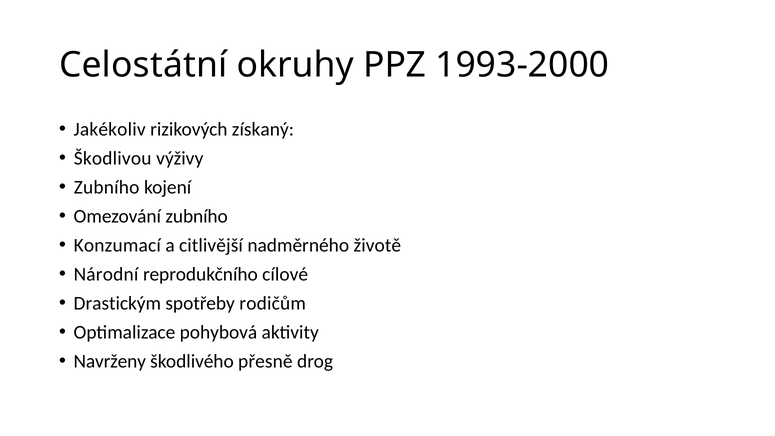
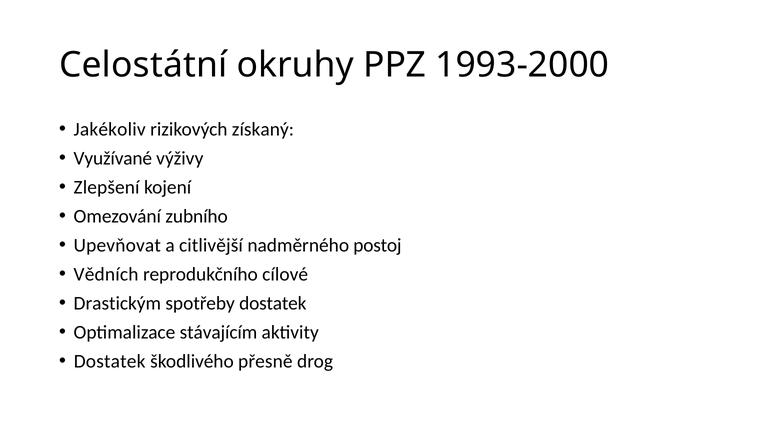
Škodlivou: Škodlivou -> Využívané (113, 158)
Zubního: Zubního -> Zlepšení (107, 187)
Konzumací: Konzumací -> Upevňovat (117, 245)
životě: životě -> postoj (377, 245)
Národní: Národní -> Vědních (106, 274)
spotřeby rodičům: rodičům -> dostatek (273, 303)
pohybová: pohybová -> stávajícím (219, 332)
Navrženy: Navrženy -> Dostatek (110, 361)
